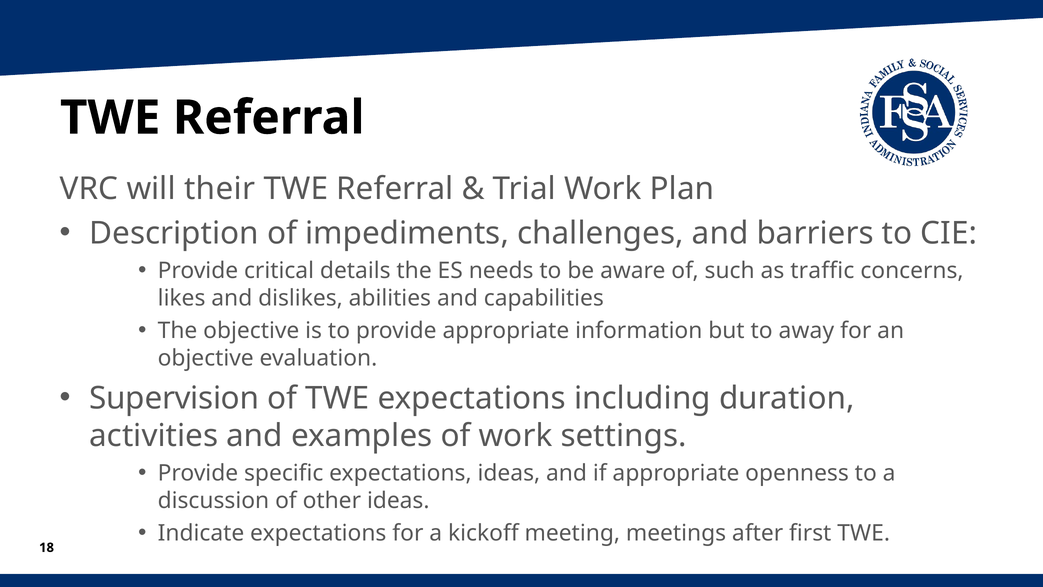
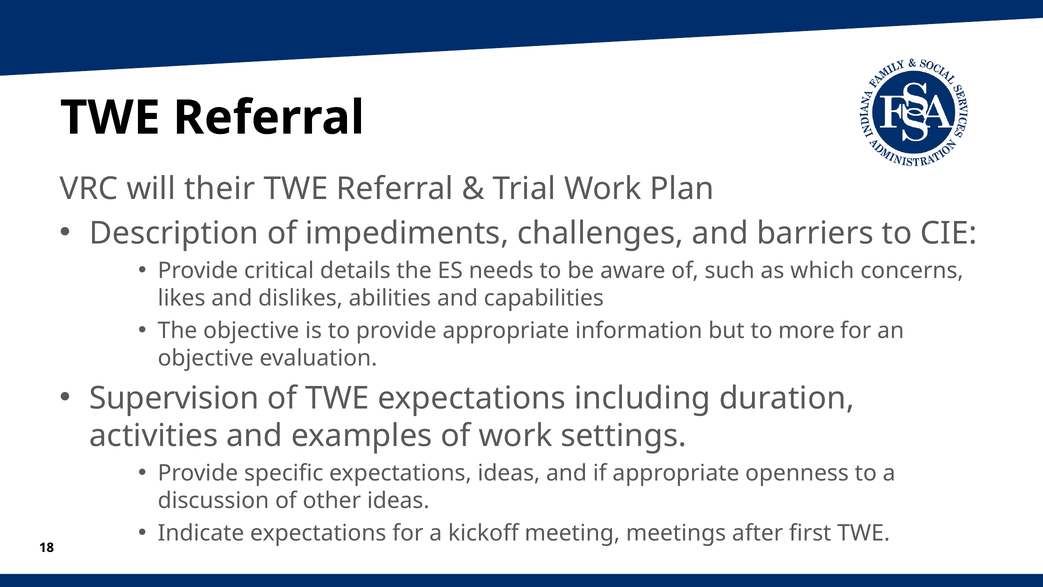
traffic: traffic -> which (822, 271)
away: away -> more (807, 330)
